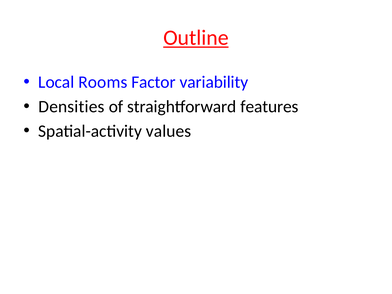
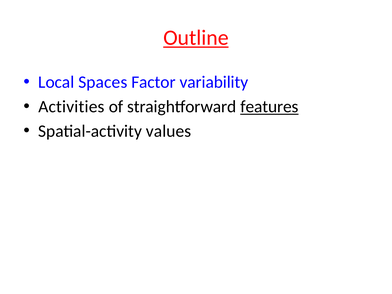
Rooms: Rooms -> Spaces (103, 82)
Densities: Densities -> Activities (71, 107)
features underline: none -> present (269, 107)
